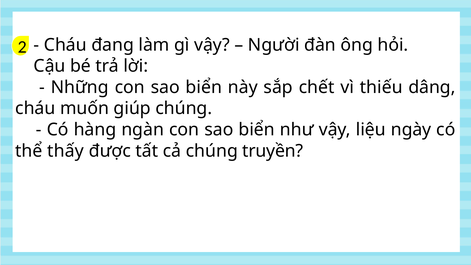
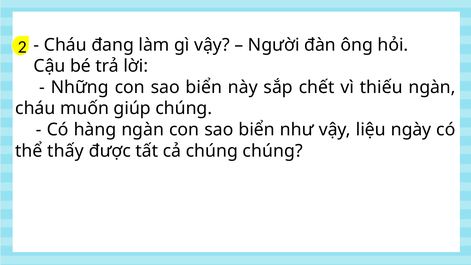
thiếu dâng: dâng -> ngàn (432, 87)
chúng truyền: truyền -> chúng (273, 151)
